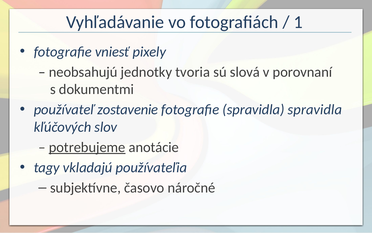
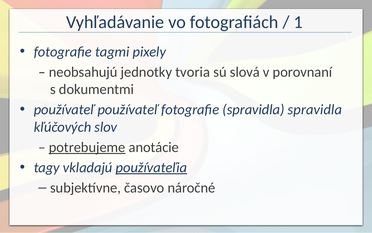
vniesť: vniesť -> tagmi (112, 52)
používateľ zostavenie: zostavenie -> používateľ (128, 109)
používateľia underline: none -> present (151, 167)
